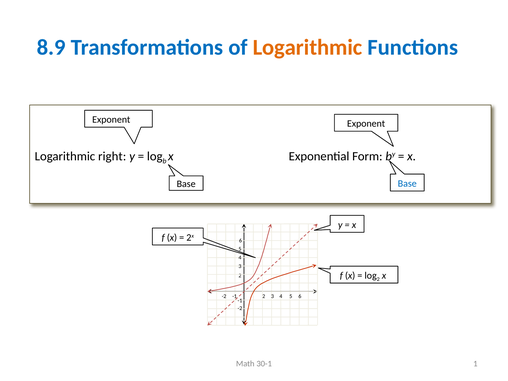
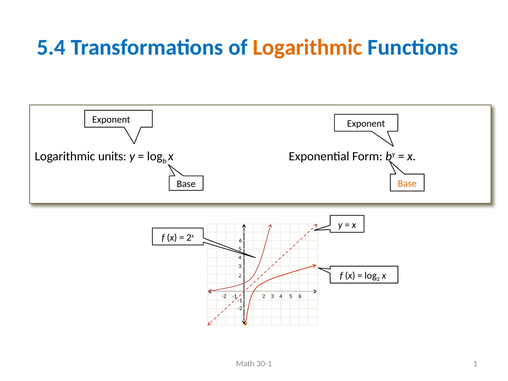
8.9: 8.9 -> 5.4 (51, 47)
right: right -> units (112, 156)
Base colour: blue -> orange (407, 184)
